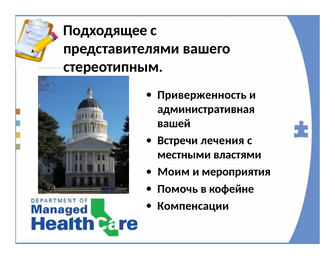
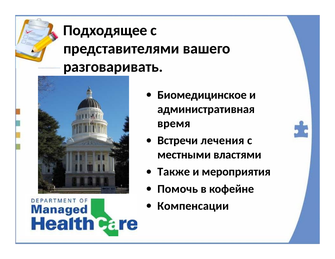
стереотипным: стереотипным -> разговаривать (113, 67)
Приверженность: Приверженность -> Биомедицинское (202, 95)
вашей: вашей -> время (174, 123)
Моим: Моим -> Также (174, 172)
